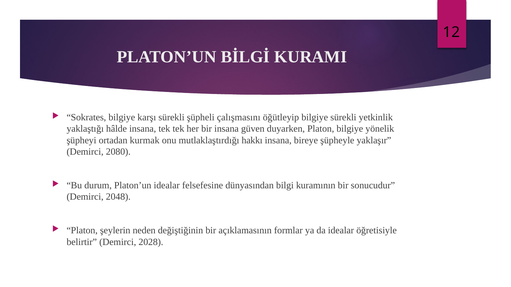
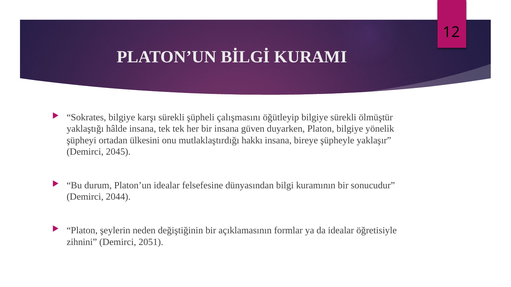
yetkinlik: yetkinlik -> ölmüştür (376, 117)
kurmak: kurmak -> ülkesini (145, 140)
2080: 2080 -> 2045 (118, 152)
2048: 2048 -> 2044 (118, 197)
belirtir: belirtir -> zihnini (82, 242)
2028: 2028 -> 2051 (151, 242)
